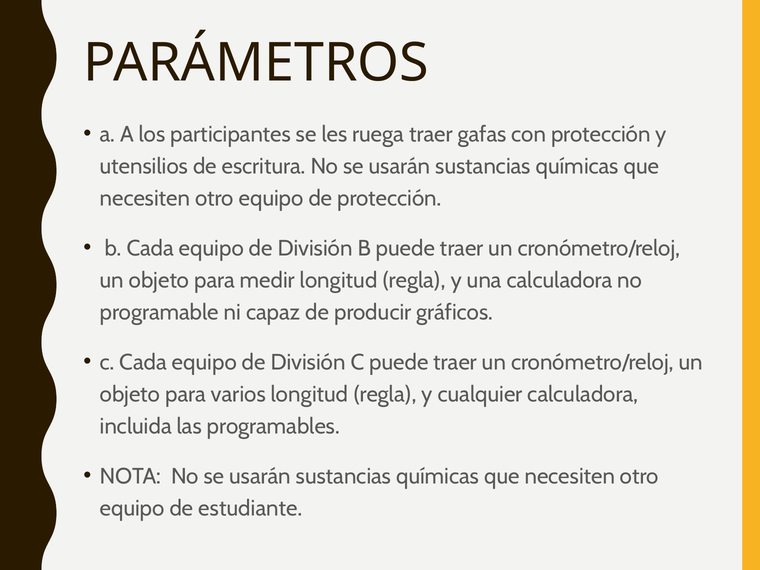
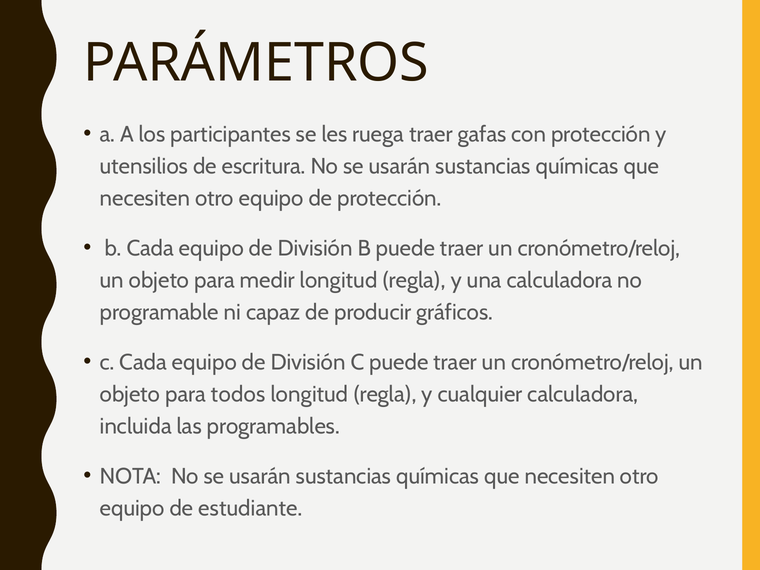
varios: varios -> todos (238, 394)
